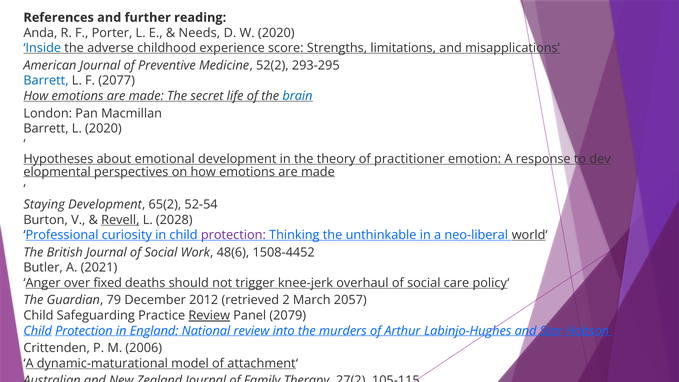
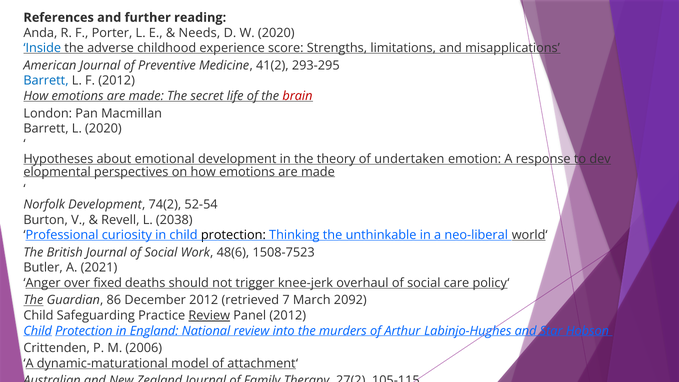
52(2: 52(2 -> 41(2 (272, 65)
F 2077: 2077 -> 2012 (117, 81)
brain colour: blue -> red (297, 96)
practitioner: practitioner -> undertaken (409, 159)
Staying: Staying -> Norfolk (44, 204)
65(2: 65(2 -> 74(2 (165, 204)
Revell underline: present -> none (120, 220)
2028: 2028 -> 2038 (174, 220)
protection colour: purple -> black (233, 235)
1508-4452: 1508-4452 -> 1508-7523 (284, 252)
The underline: none -> present (33, 300)
79: 79 -> 86 (114, 300)
2: 2 -> 7 (286, 300)
2057: 2057 -> 2092 (350, 300)
Panel 2079: 2079 -> 2012 (288, 316)
